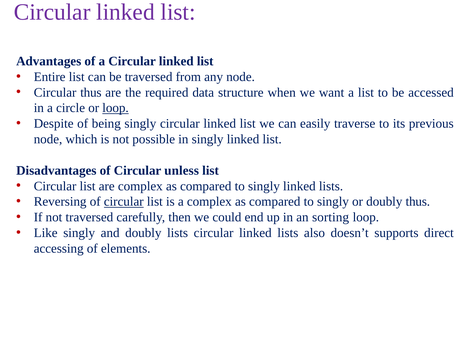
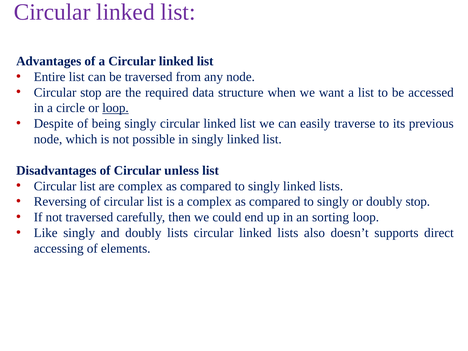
Circular thus: thus -> stop (91, 92)
circular underline: present -> none (124, 202)
doubly thus: thus -> stop (418, 202)
